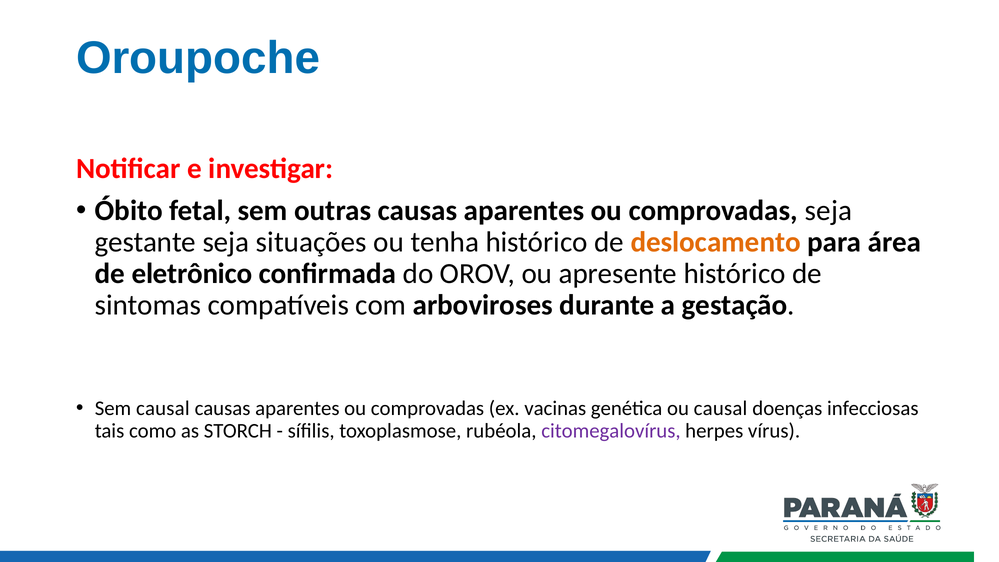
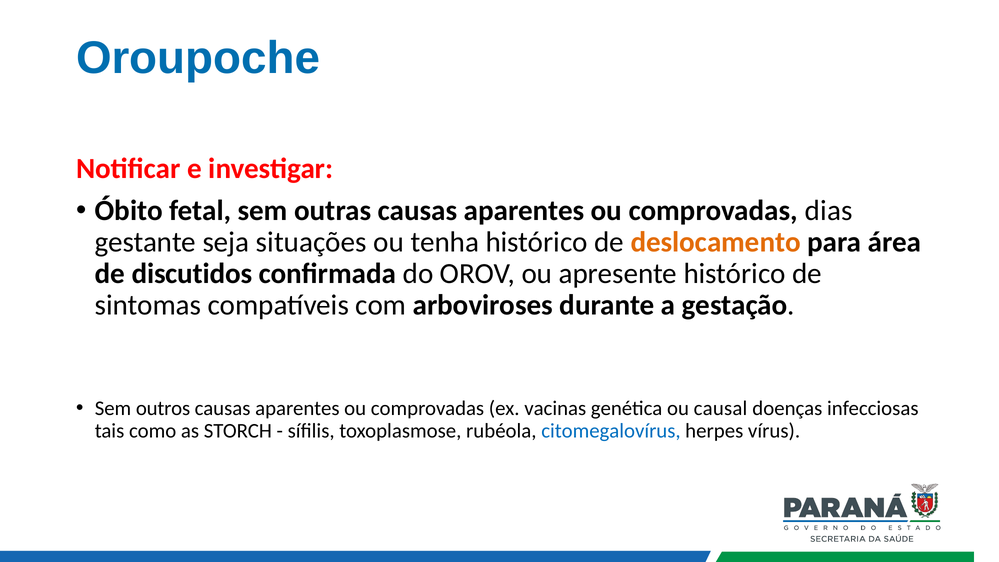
comprovadas seja: seja -> dias (829, 211)
eletrônico: eletrônico -> discutidos (192, 274)
Sem causal: causal -> outros (163, 408)
citomegalovírus colour: purple -> blue (611, 431)
